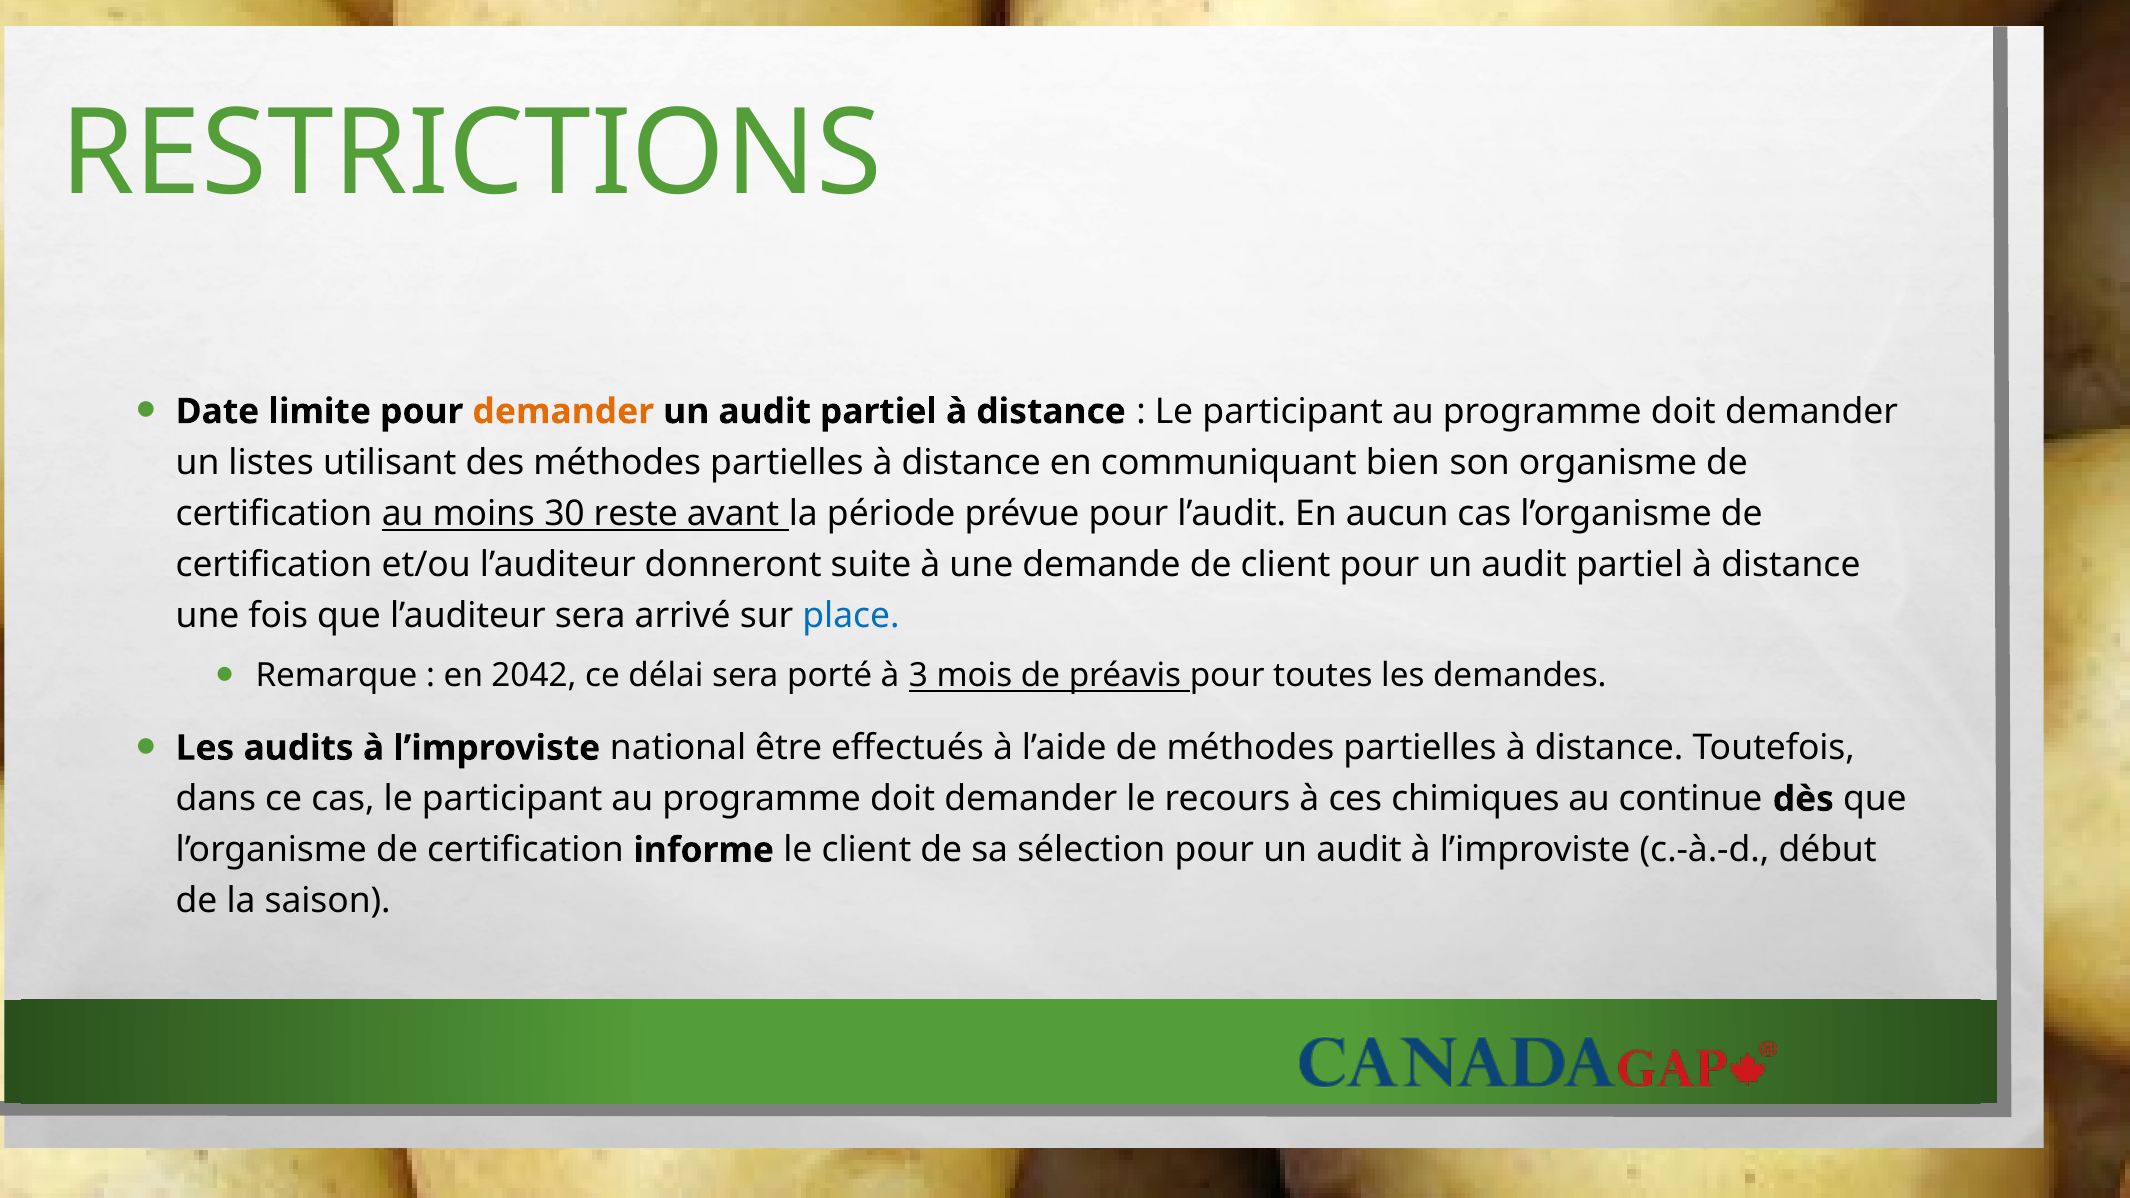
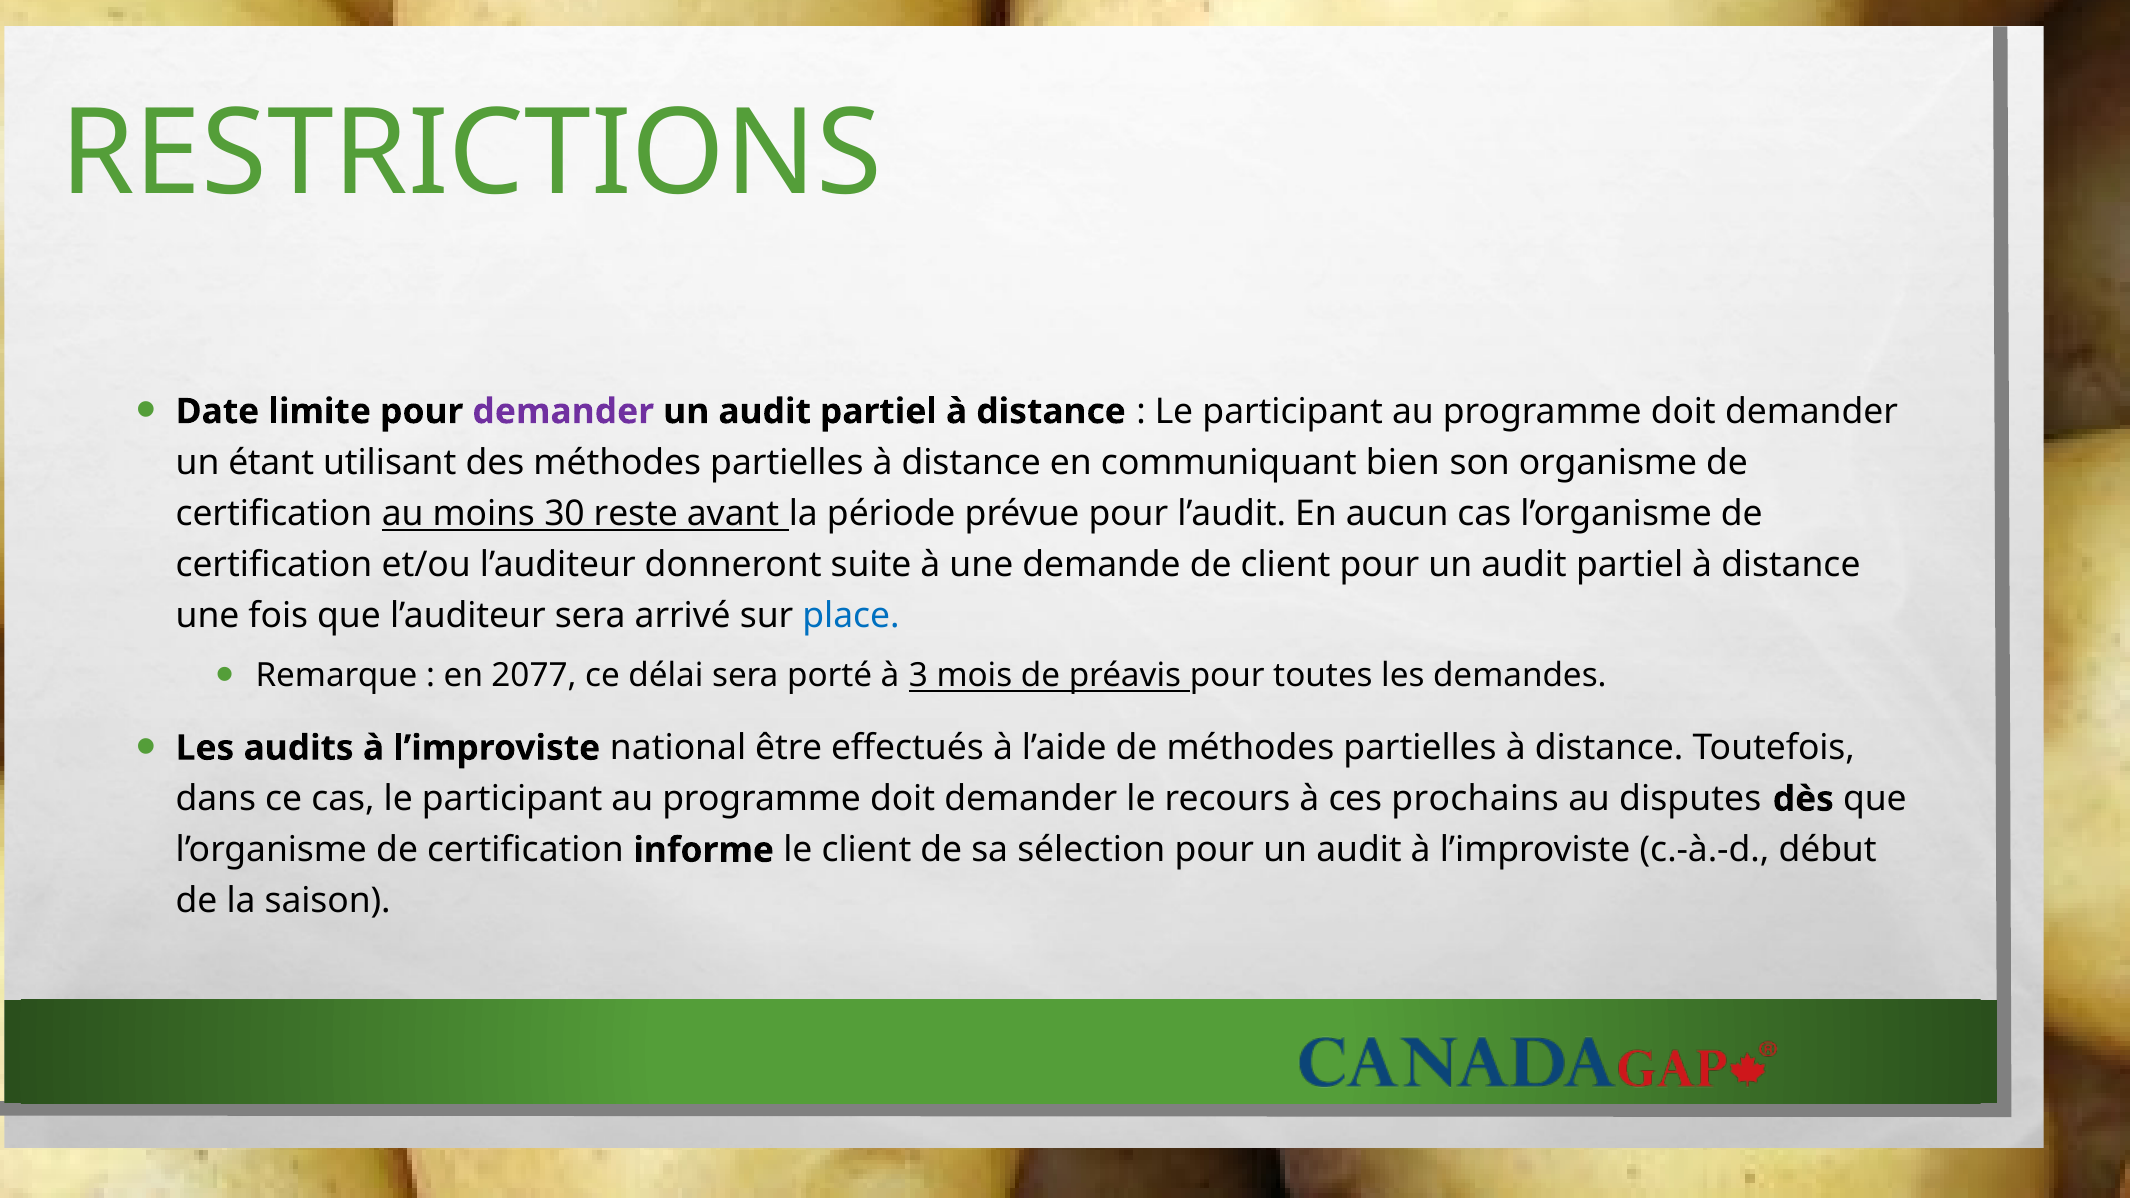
demander colour: orange -> purple (563, 412)
listes: listes -> étant (271, 463)
2042: 2042 -> 2077 (534, 676)
chimiques: chimiques -> prochains (1475, 799)
continue: continue -> disputes (1690, 799)
